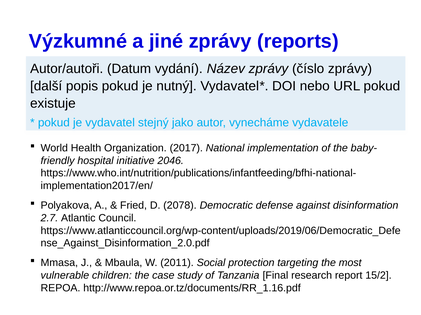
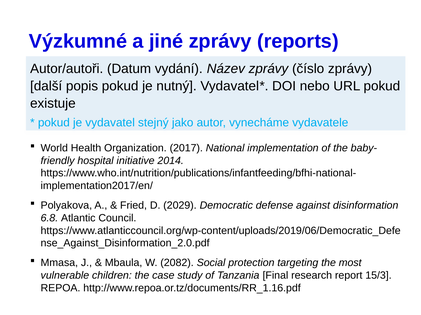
2046: 2046 -> 2014 (171, 161)
2078: 2078 -> 2029 (180, 206)
2.7: 2.7 -> 6.8 (49, 219)
2011: 2011 -> 2082 (177, 263)
15/2: 15/2 -> 15/3 (379, 276)
